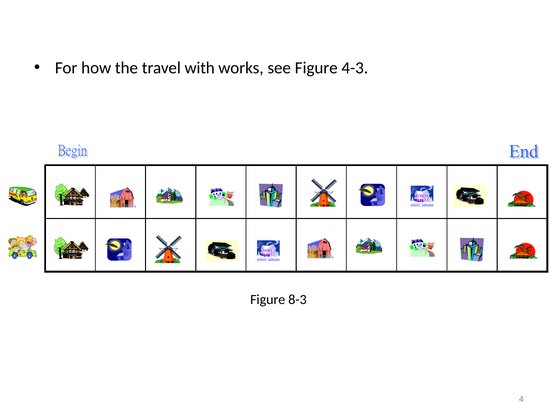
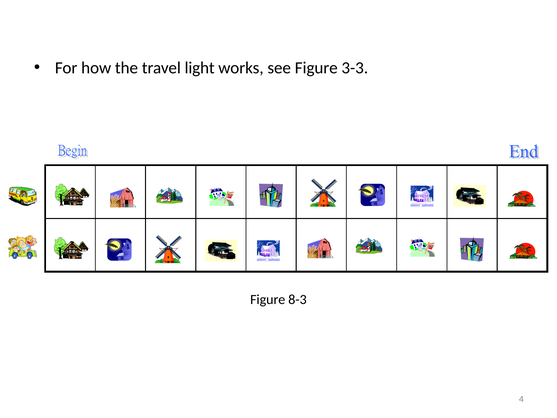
with: with -> light (200, 68)
4-3: 4-3 -> 3-3 (355, 68)
